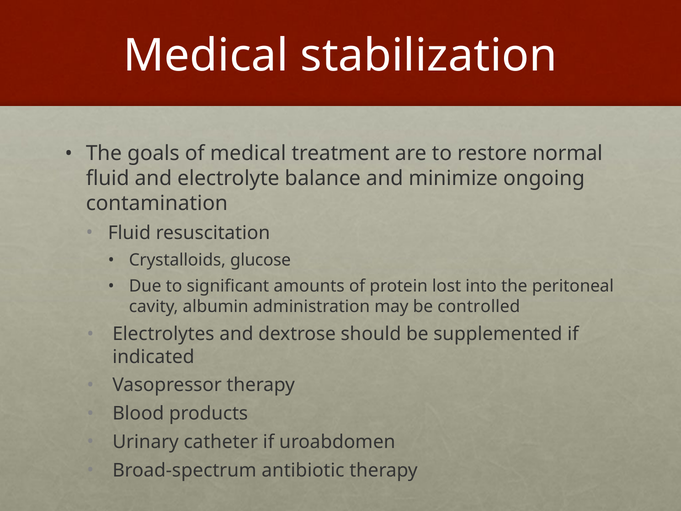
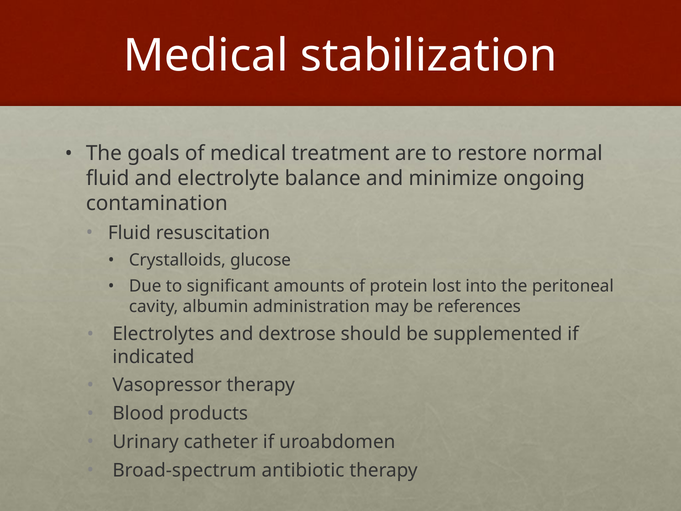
controlled: controlled -> references (479, 307)
